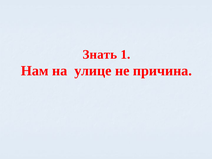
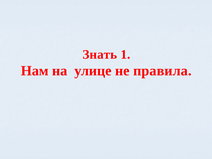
причина: причина -> правила (162, 71)
